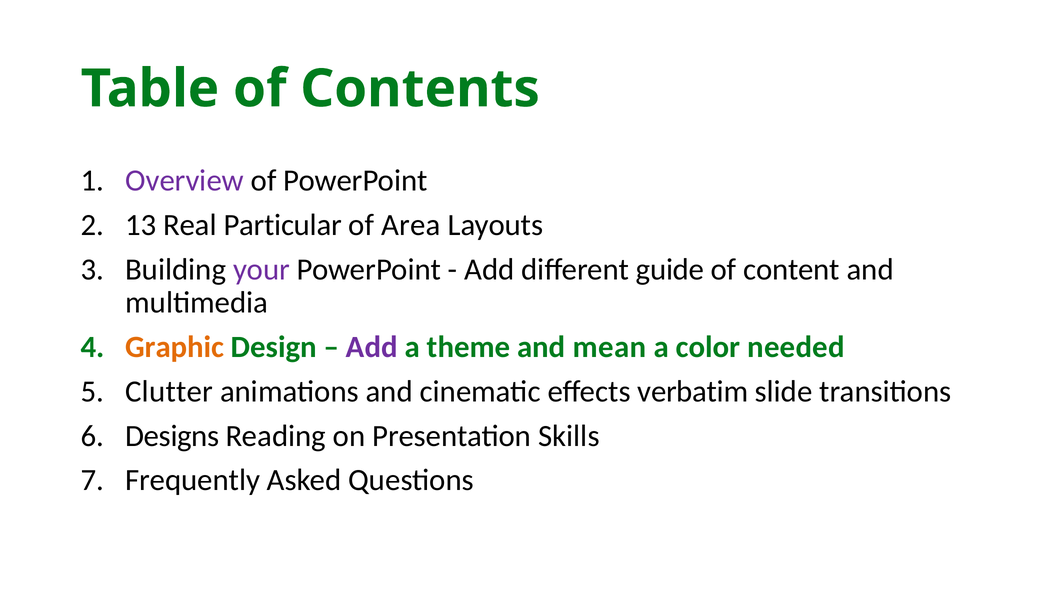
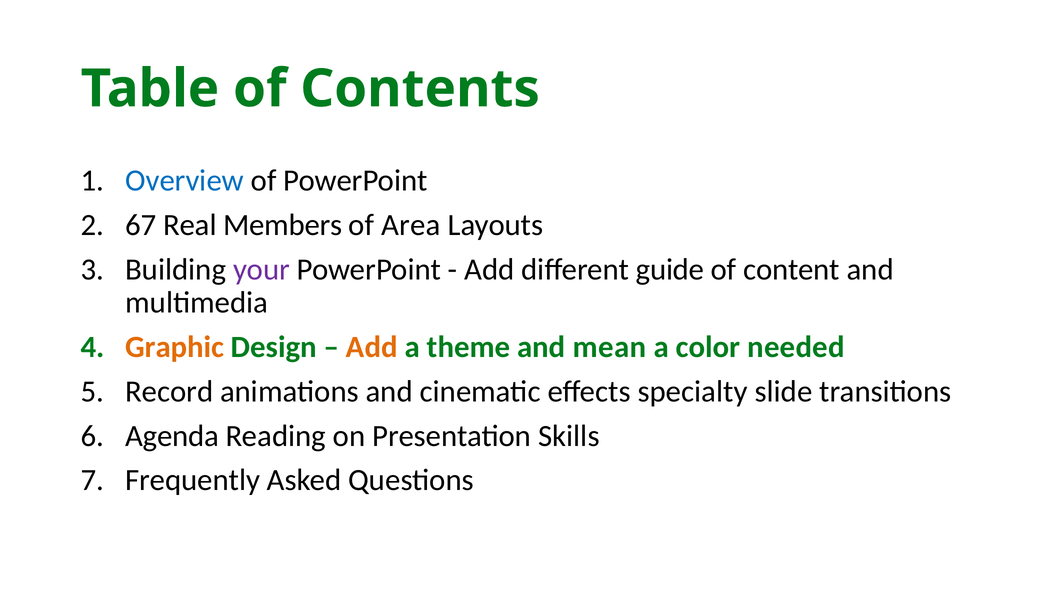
Overview colour: purple -> blue (185, 181)
13: 13 -> 67 (141, 225)
Particular: Particular -> Members (283, 225)
Add colour: purple -> orange (372, 347)
Clutter: Clutter -> Record (169, 392)
verbatim: verbatim -> specialty (693, 392)
Designs: Designs -> Agenda (172, 436)
